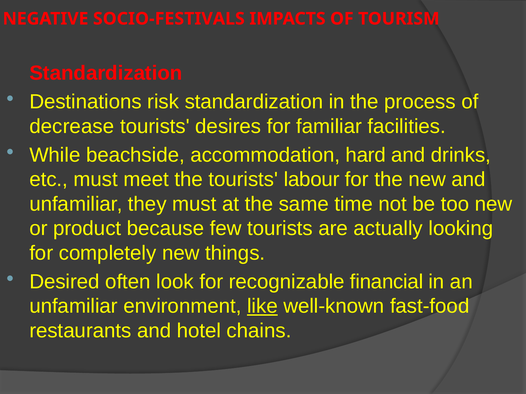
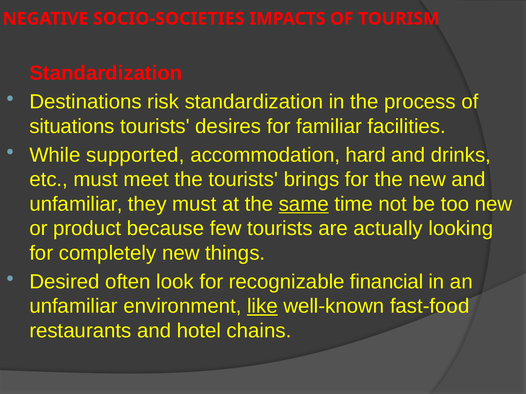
SOCIO-FESTIVALS: SOCIO-FESTIVALS -> SOCIO-SOCIETIES (169, 19)
decrease: decrease -> situations (72, 127)
beachside: beachside -> supported (135, 155)
labour: labour -> brings (312, 180)
same underline: none -> present (304, 204)
